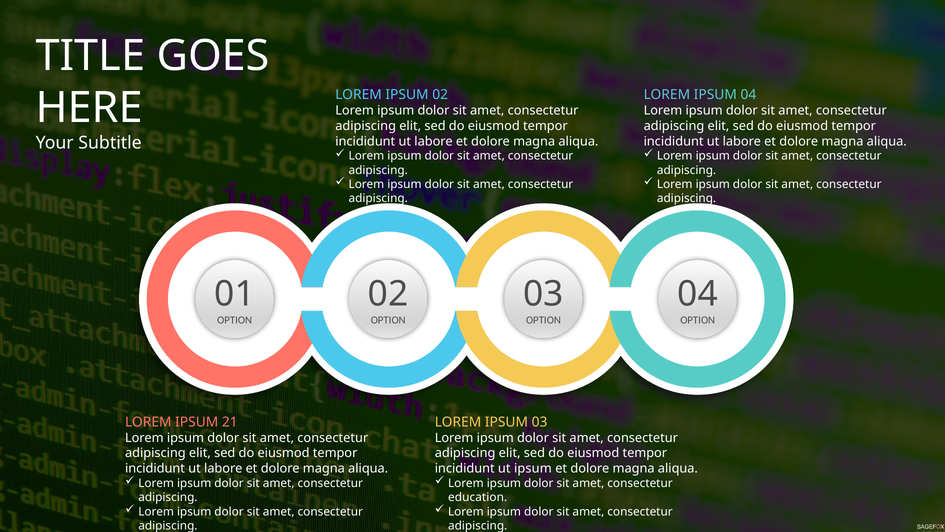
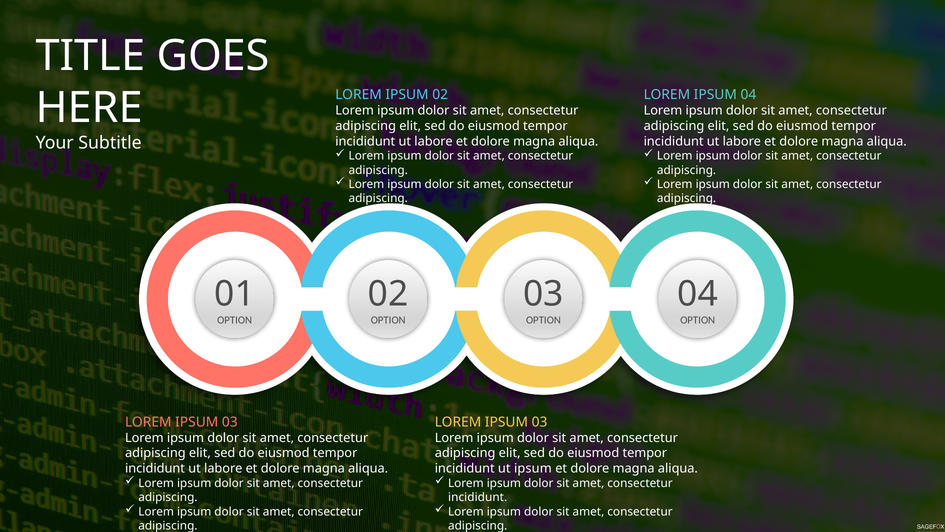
21: 21 -> 03 (230, 422)
education: education -> incididunt (478, 497)
